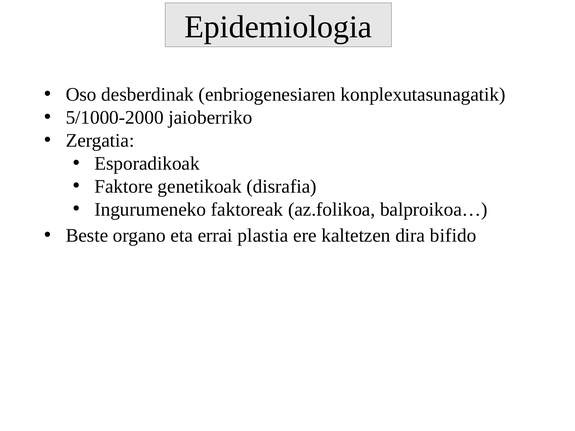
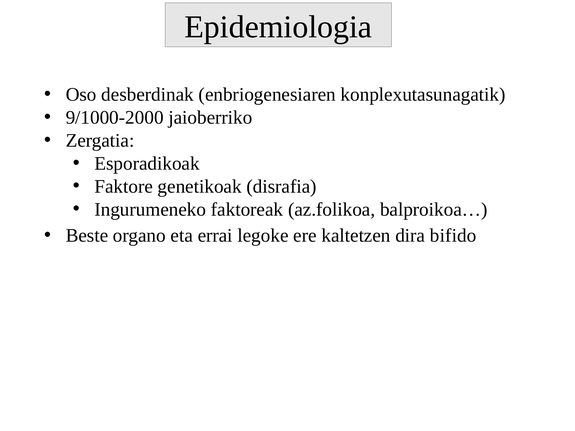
5/1000-2000: 5/1000-2000 -> 9/1000-2000 (115, 118)
plastia: plastia -> legoke (263, 236)
